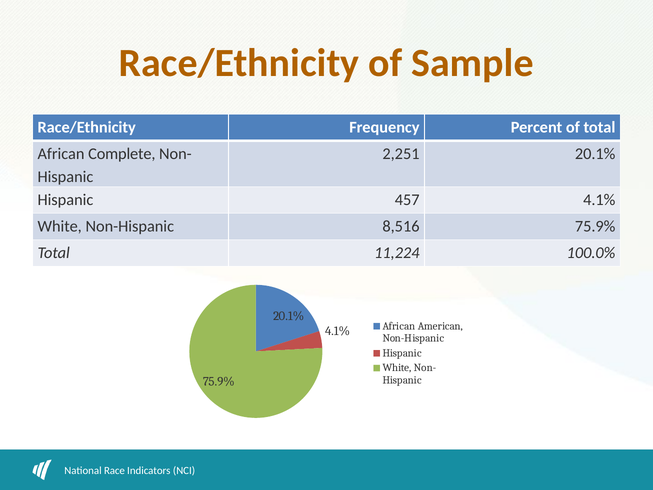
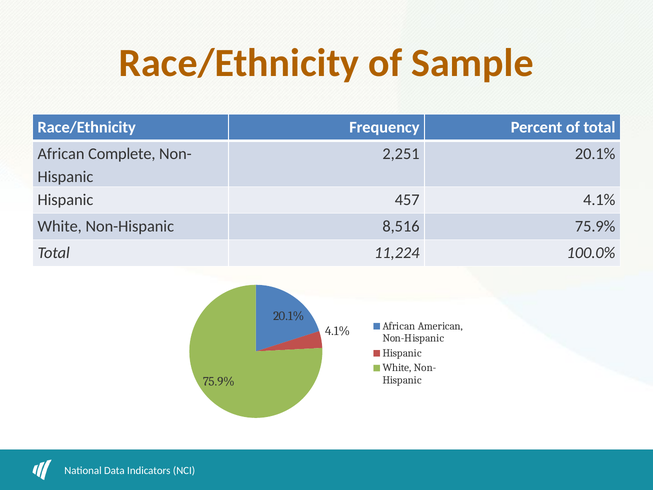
Race: Race -> Data (114, 470)
